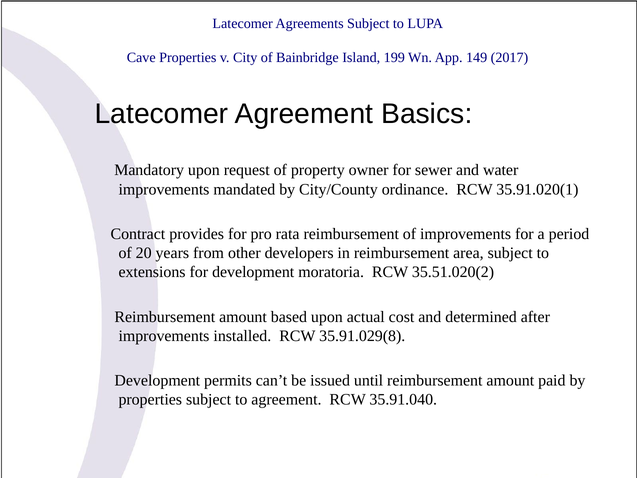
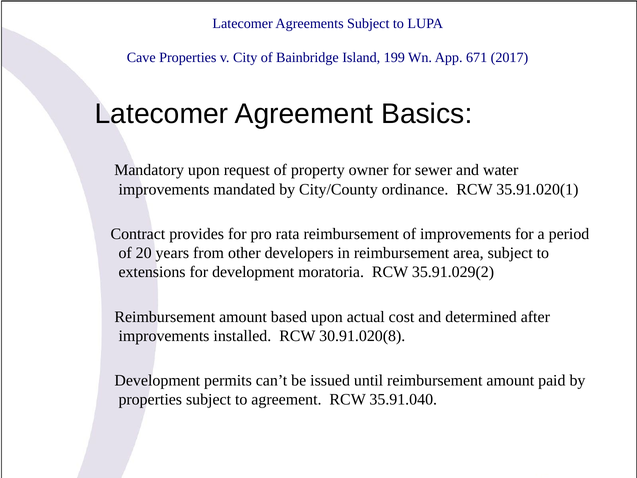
149: 149 -> 671 (477, 58)
35.51.020(2: 35.51.020(2 -> 35.91.029(2 (453, 272)
35.91.029(8: 35.91.029(8 -> 30.91.020(8 (362, 336)
